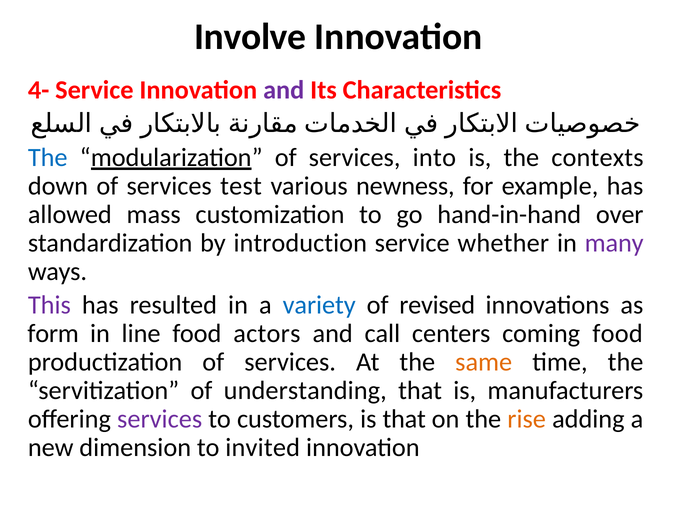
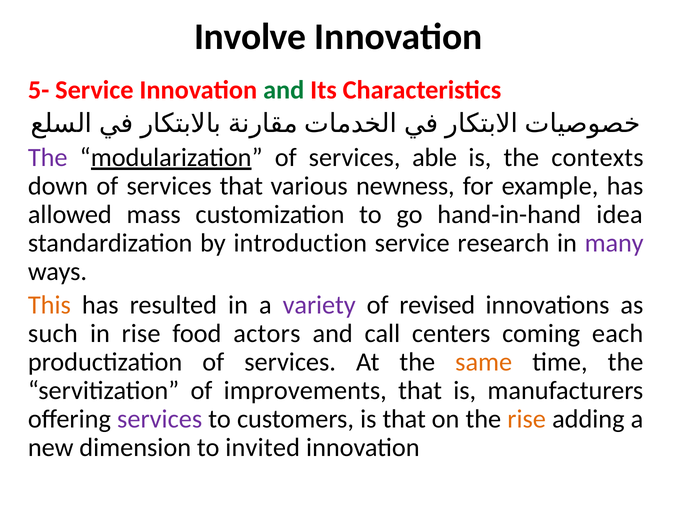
4-: 4- -> 5- (39, 90)
and colour: purple -> green (284, 90)
The colour: blue -> purple (48, 157)
into: into -> able (435, 157)
services test: test -> that (241, 186)
over: over -> idea (620, 214)
whether: whether -> research (503, 243)
This colour: purple -> orange (49, 305)
variety colour: blue -> purple (319, 305)
form: form -> such (53, 334)
in line: line -> rise (141, 334)
coming food: food -> each (618, 334)
understanding: understanding -> improvements (305, 390)
